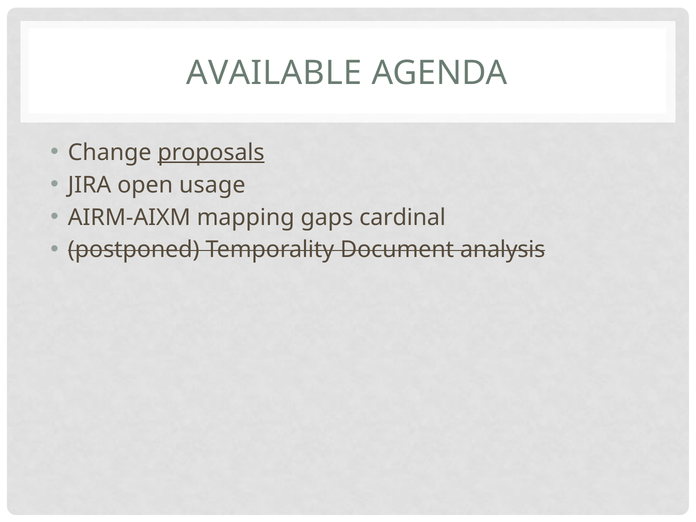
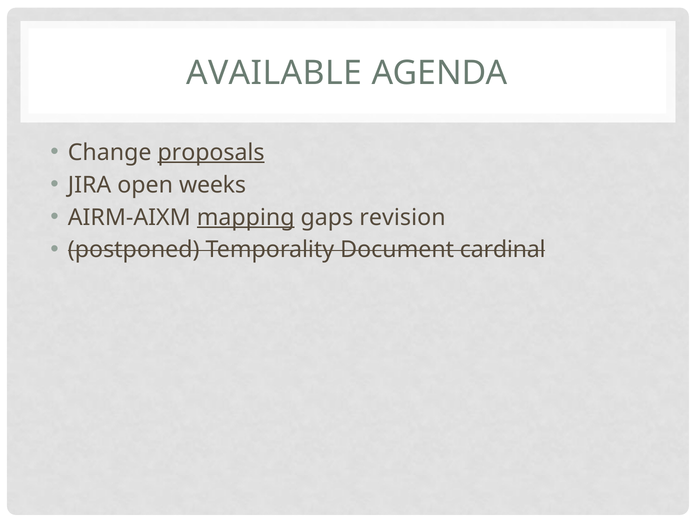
usage: usage -> weeks (213, 185)
mapping underline: none -> present (246, 217)
cardinal: cardinal -> revision (402, 217)
analysis: analysis -> cardinal (503, 250)
